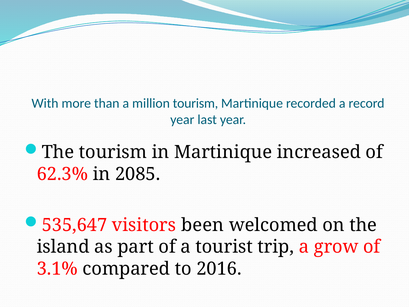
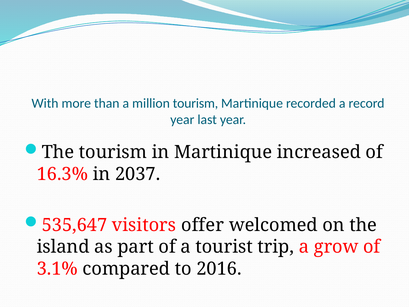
62.3%: 62.3% -> 16.3% (62, 174)
2085: 2085 -> 2037 (138, 174)
been: been -> offer (203, 225)
